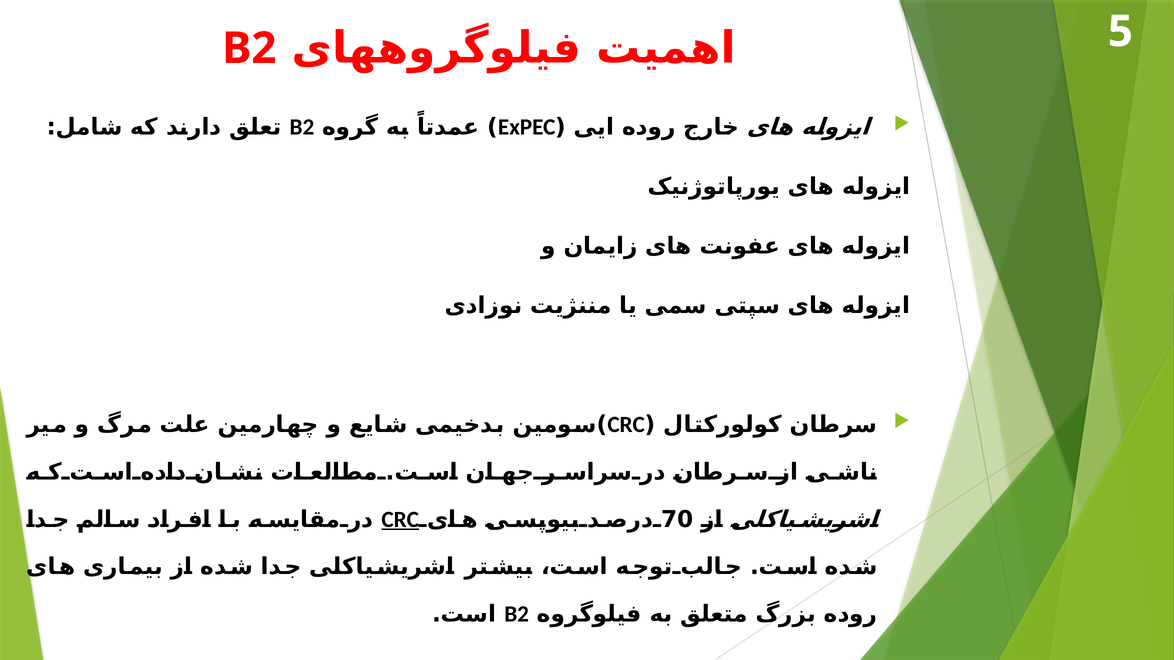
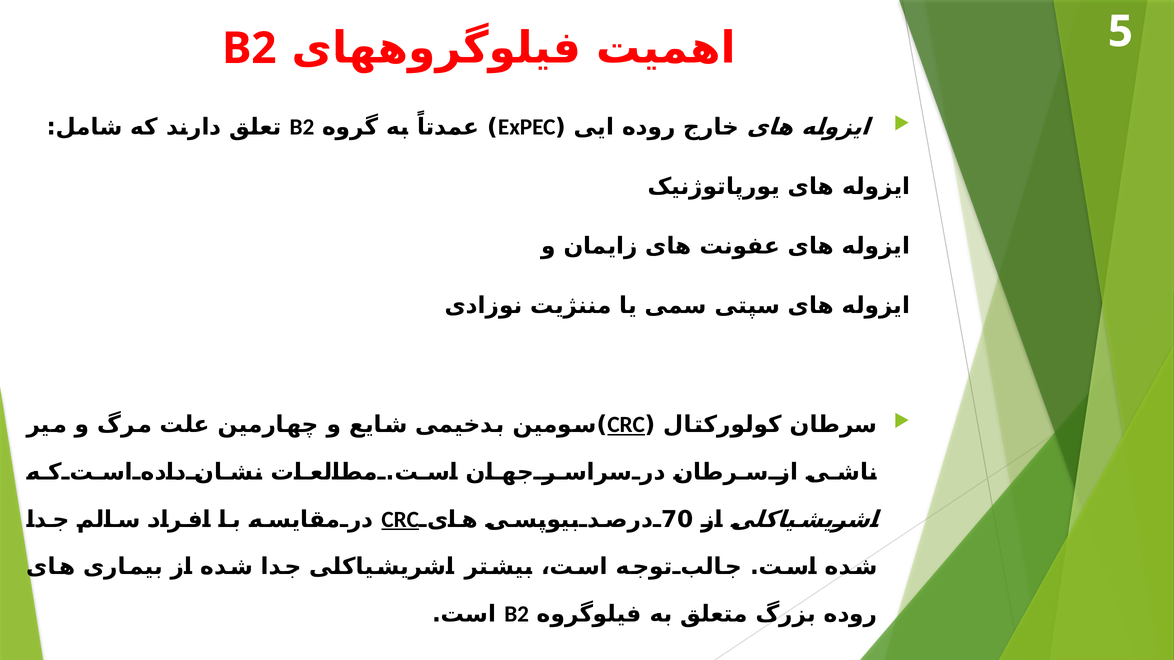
CRC underline: none -> present (626, 425)
